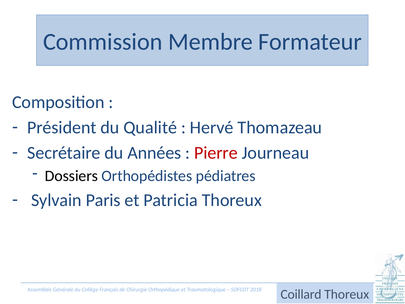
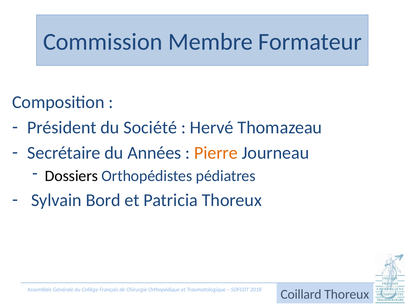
Qualité: Qualité -> Société (150, 127)
Pierre colour: red -> orange (216, 153)
Paris: Paris -> Bord (103, 200)
